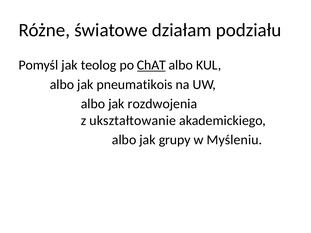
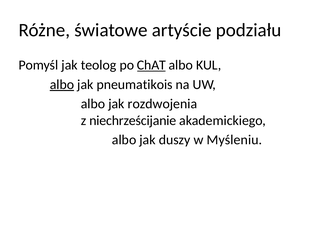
działam: działam -> artyście (182, 30)
albo underline: none -> present (62, 85)
ukształtowanie: ukształtowanie -> niechrześcijanie (133, 121)
grupy: grupy -> duszy (175, 140)
